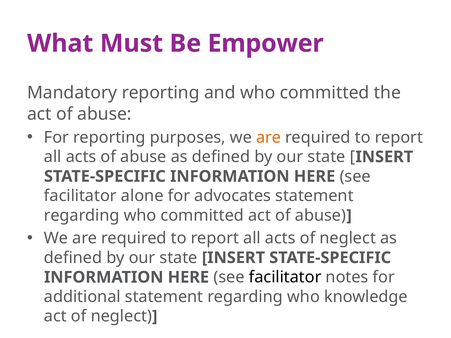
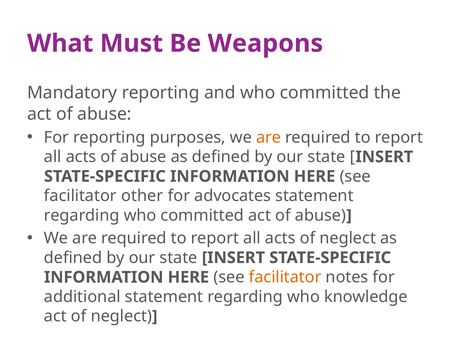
Empower: Empower -> Weapons (265, 43)
alone: alone -> other (142, 196)
facilitator colour: black -> orange (285, 277)
